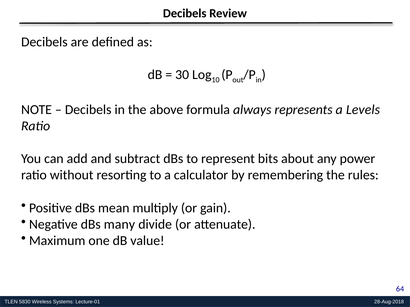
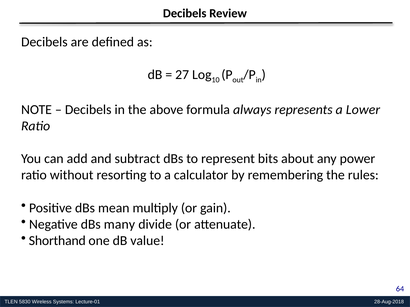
30: 30 -> 27 (182, 75)
Levels: Levels -> Lower (363, 110)
Maximum: Maximum -> Shorthand (57, 241)
